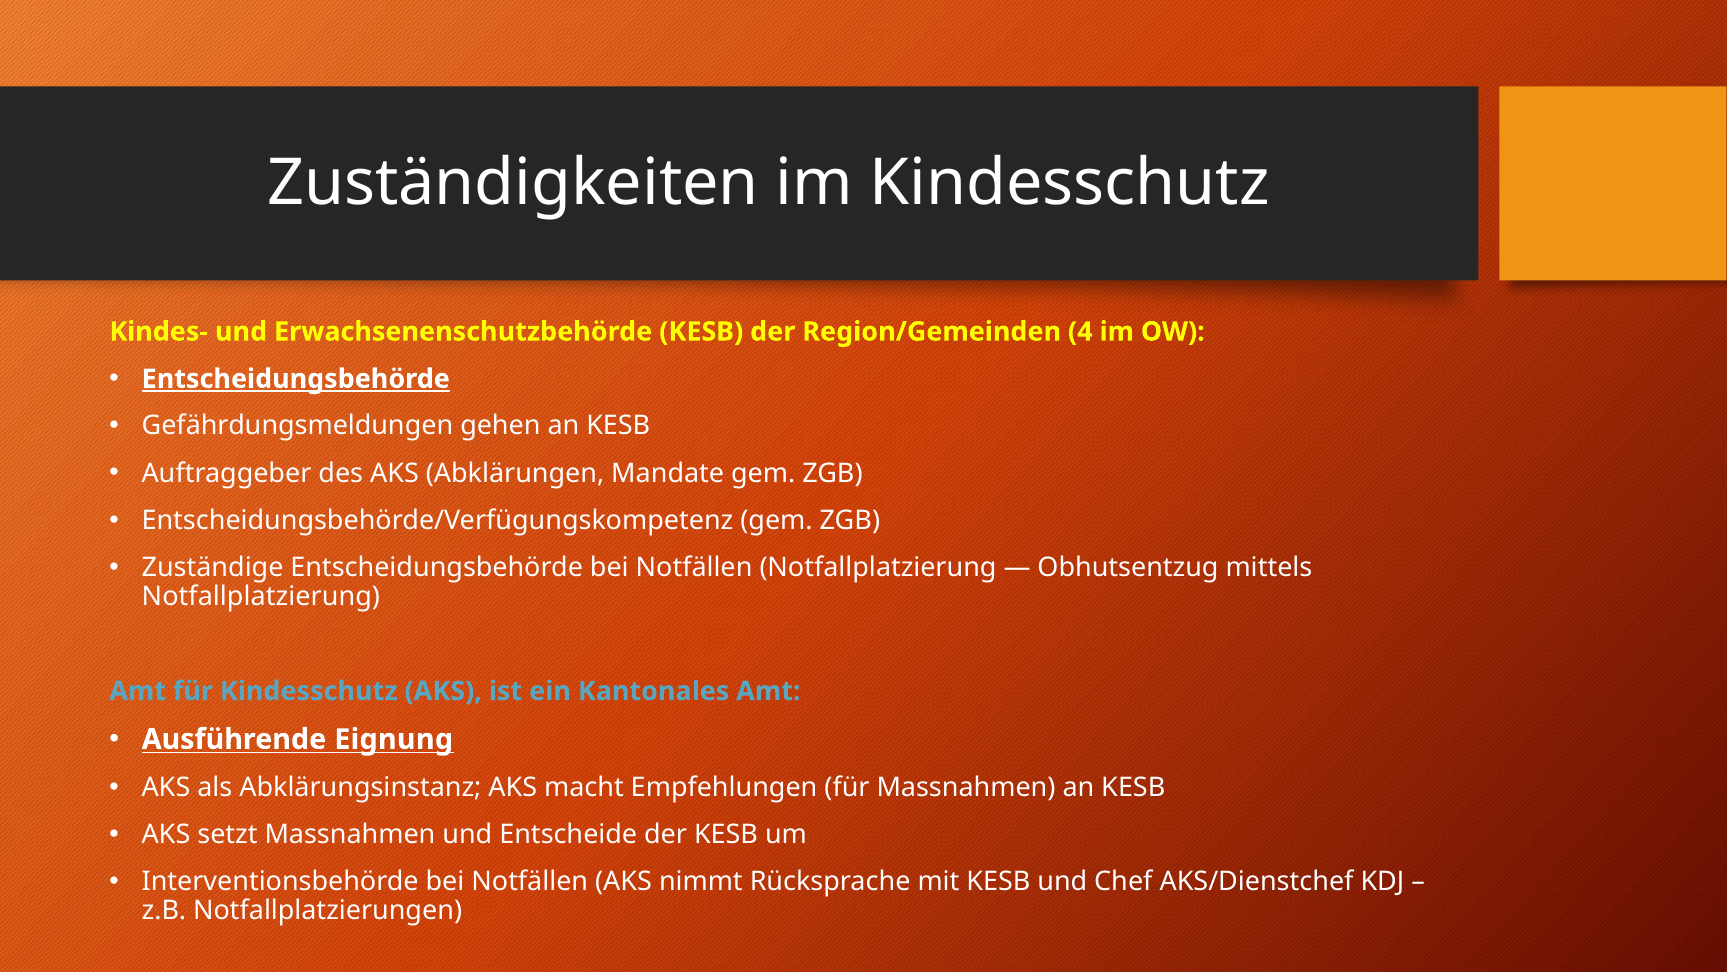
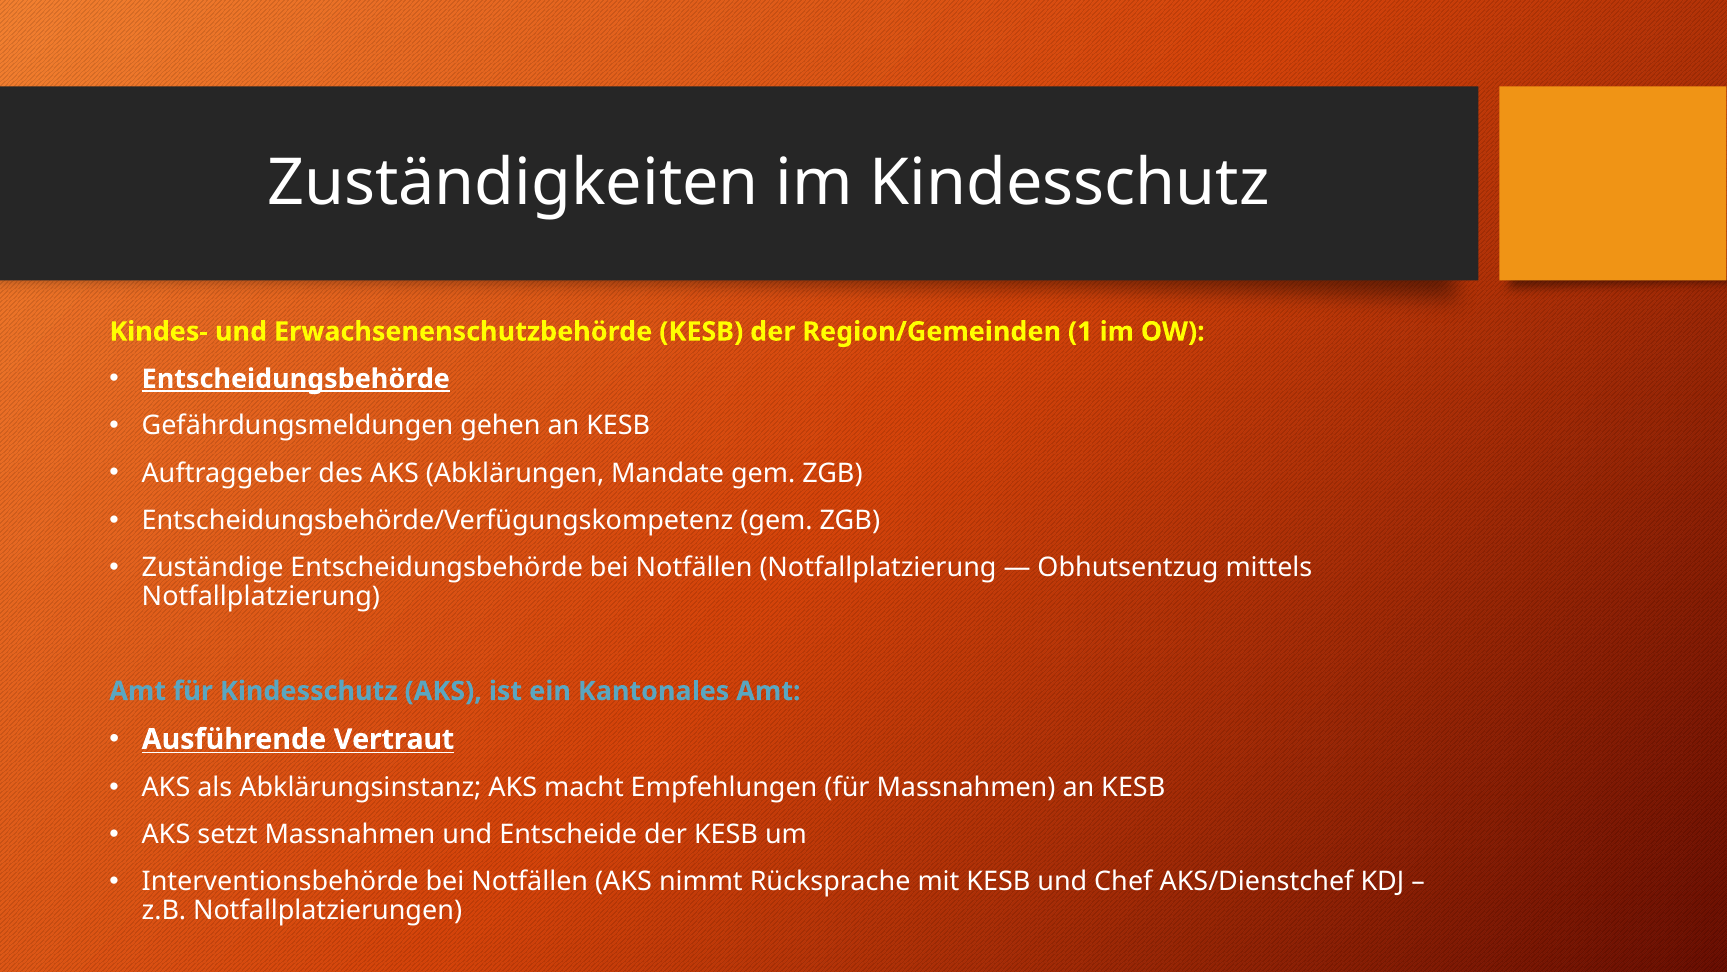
4: 4 -> 1 (1080, 331)
Eignung: Eignung -> Vertraut (394, 739)
